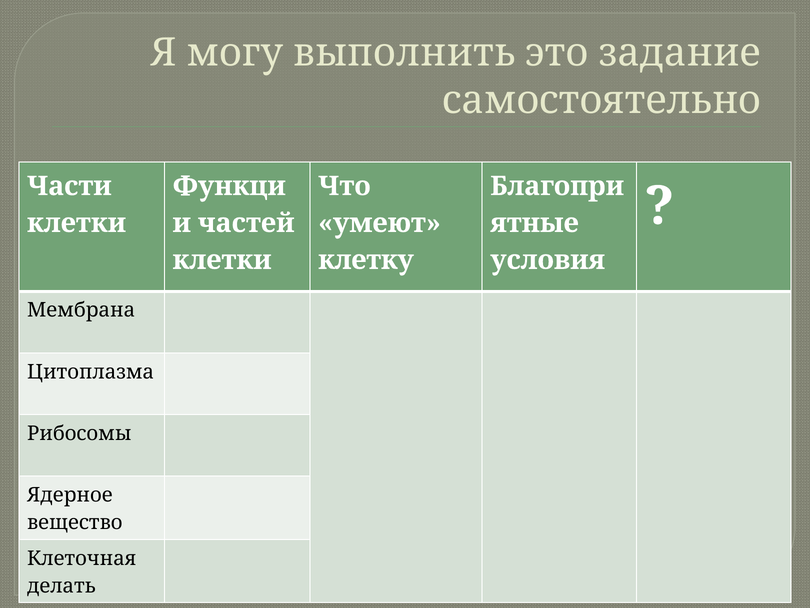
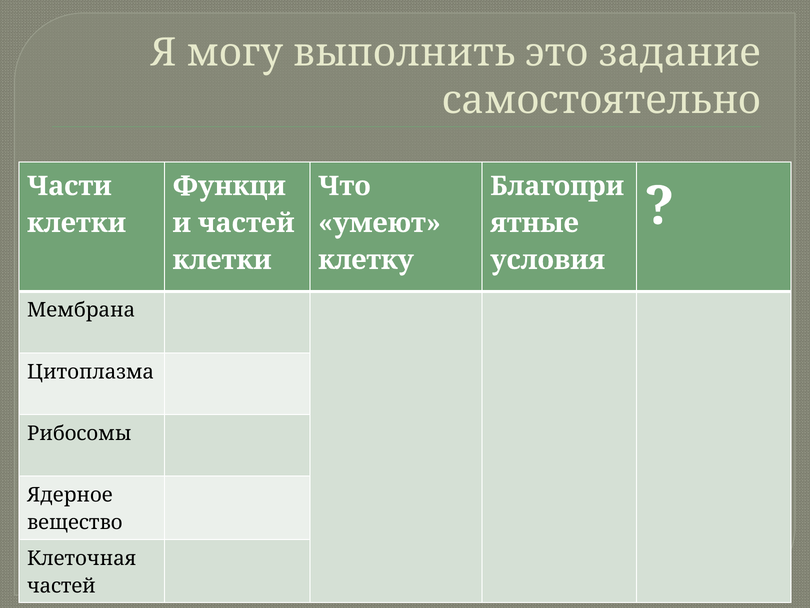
делать: делать -> частей (61, 585)
